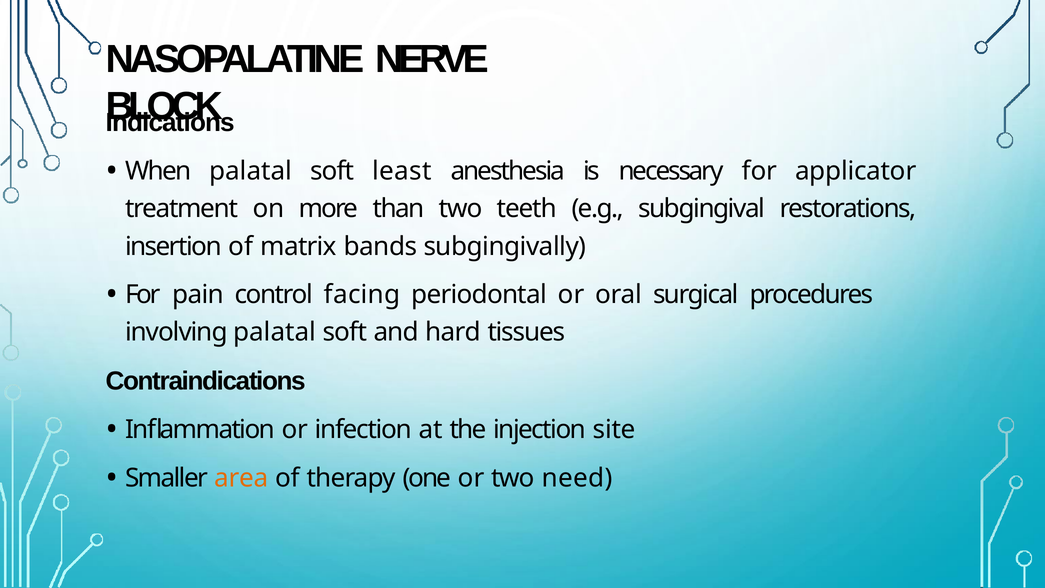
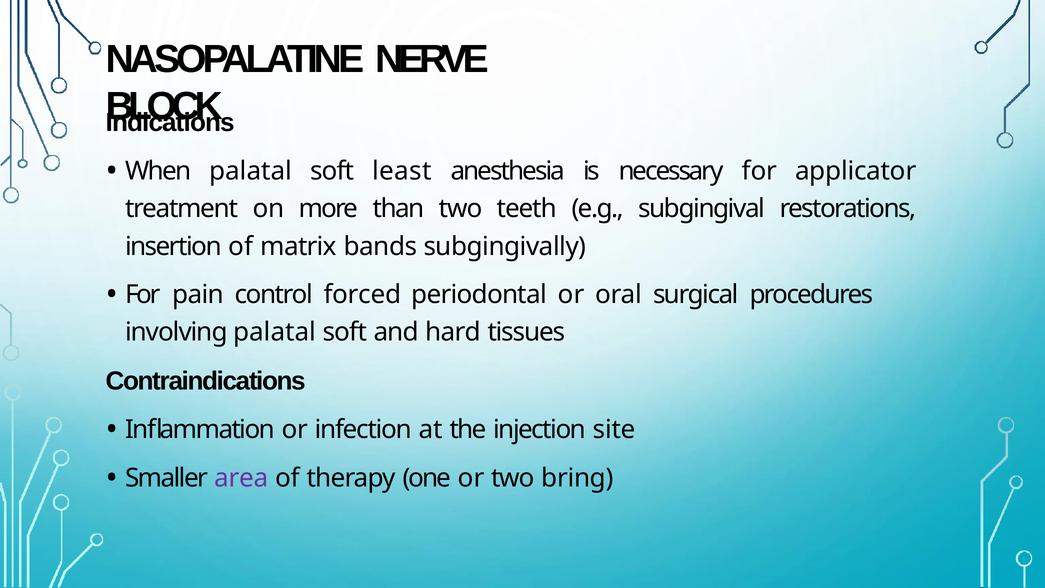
facing: facing -> forced (362, 295)
area colour: orange -> purple (242, 478)
need: need -> bring (577, 478)
